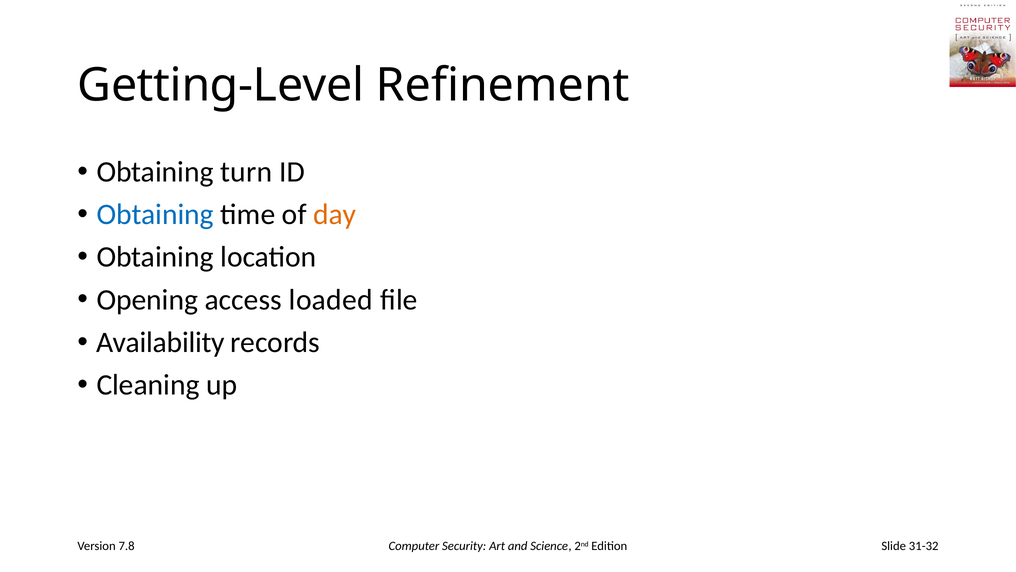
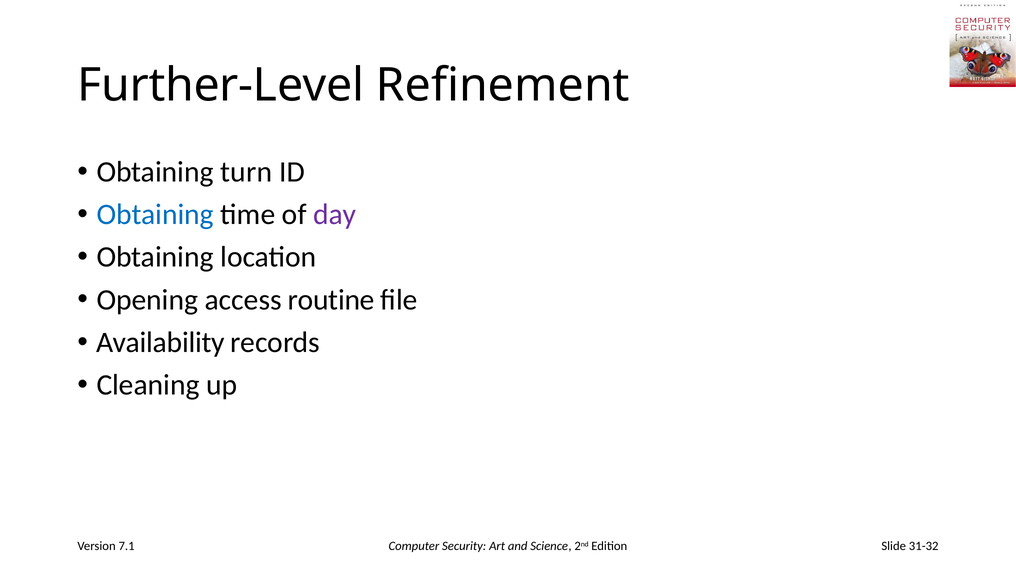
Getting-Level: Getting-Level -> Further-Level (221, 85)
day colour: orange -> purple (335, 214)
loaded: loaded -> routine (331, 300)
7.8: 7.8 -> 7.1 (127, 546)
